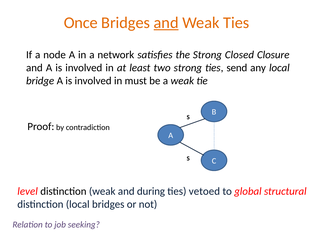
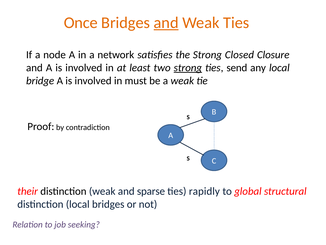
strong underline: none -> present (188, 68)
level: level -> their (28, 191)
during: during -> sparse (151, 191)
vetoed: vetoed -> rapidly (204, 191)
